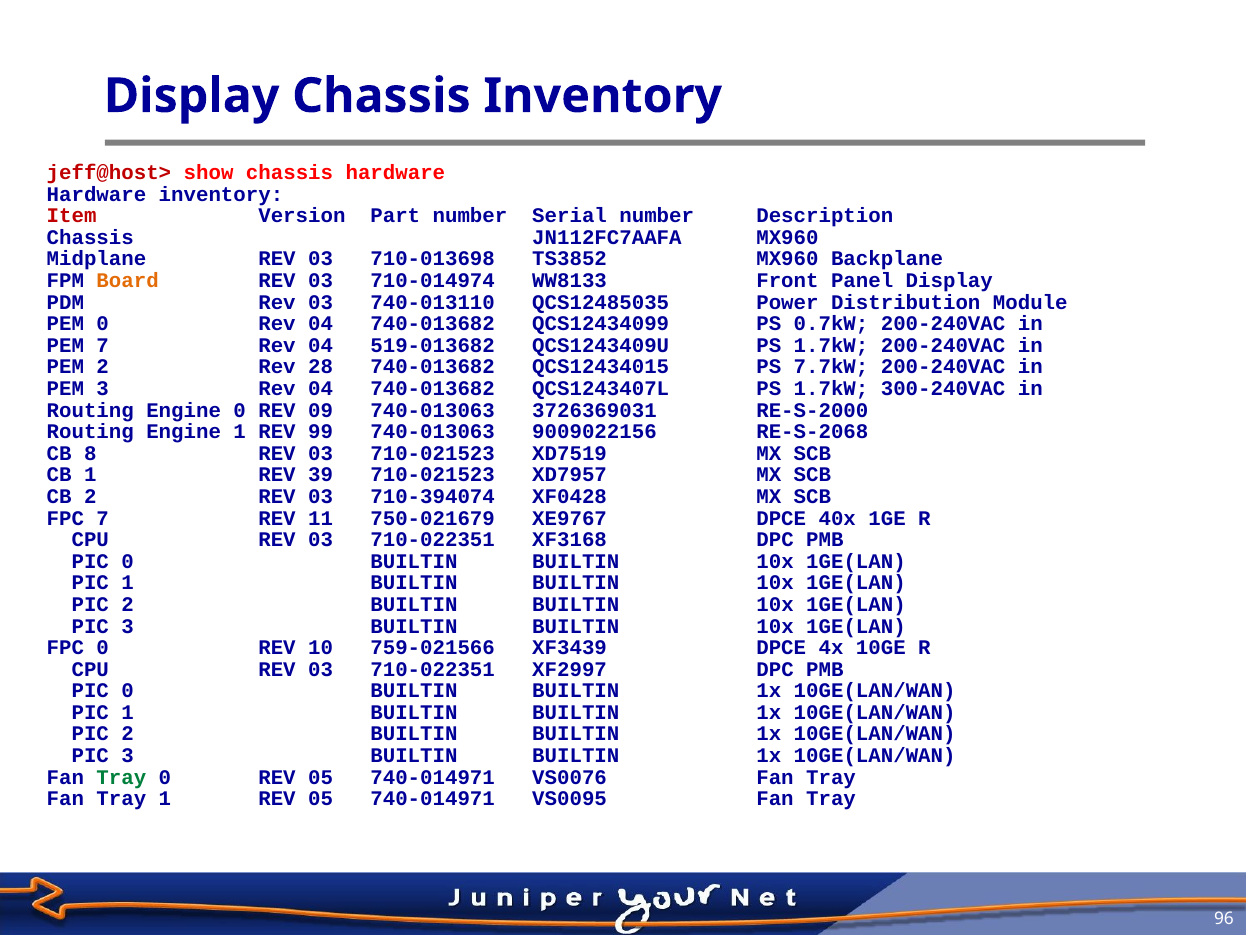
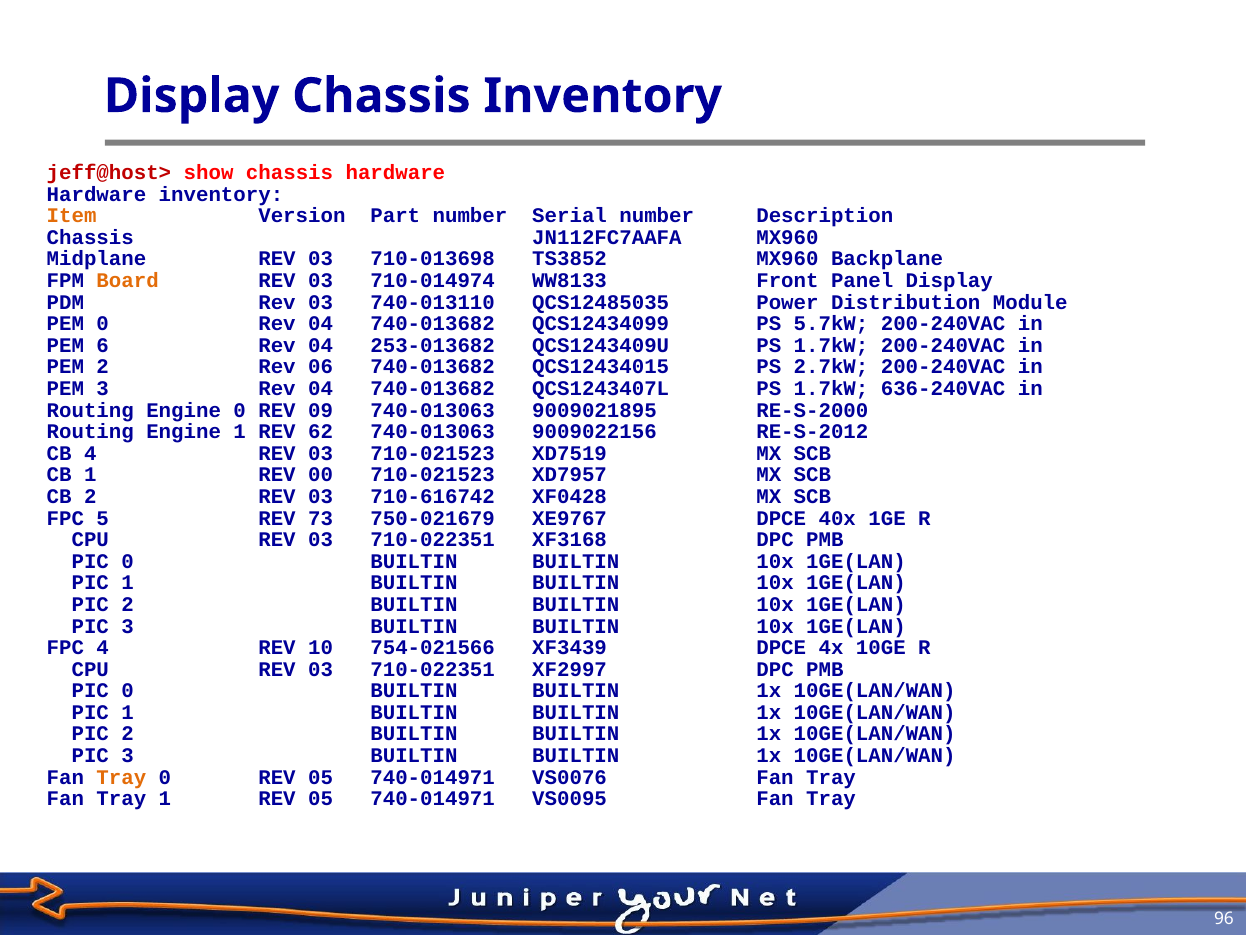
Item colour: red -> orange (72, 216)
0.7kW: 0.7kW -> 5.7kW (831, 324)
PEM 7: 7 -> 6 (103, 345)
519-013682: 519-013682 -> 253-013682 (433, 345)
28: 28 -> 06 (321, 367)
7.7kW: 7.7kW -> 2.7kW (831, 367)
300-240VAC: 300-240VAC -> 636-240VAC (943, 388)
3726369031: 3726369031 -> 9009021895 (594, 410)
99: 99 -> 62 (321, 432)
RE-S-2068: RE-S-2068 -> RE-S-2012 (812, 432)
CB 8: 8 -> 4 (90, 453)
39: 39 -> 00 (321, 475)
710-394074: 710-394074 -> 710-616742 (433, 496)
FPC 7: 7 -> 5 (103, 518)
11: 11 -> 73 (321, 518)
FPC 0: 0 -> 4 (103, 647)
759-021566: 759-021566 -> 754-021566 (433, 647)
Tray colour: green -> orange (121, 777)
